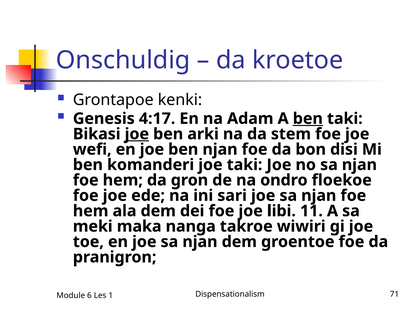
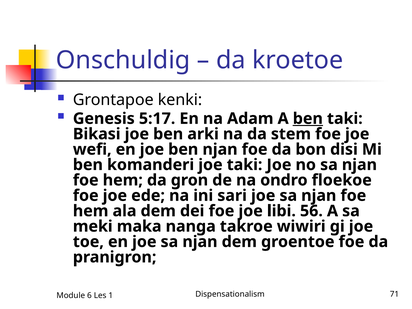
4:17: 4:17 -> 5:17 (157, 119)
joe underline: present -> none (137, 134)
11: 11 -> 56 (311, 211)
